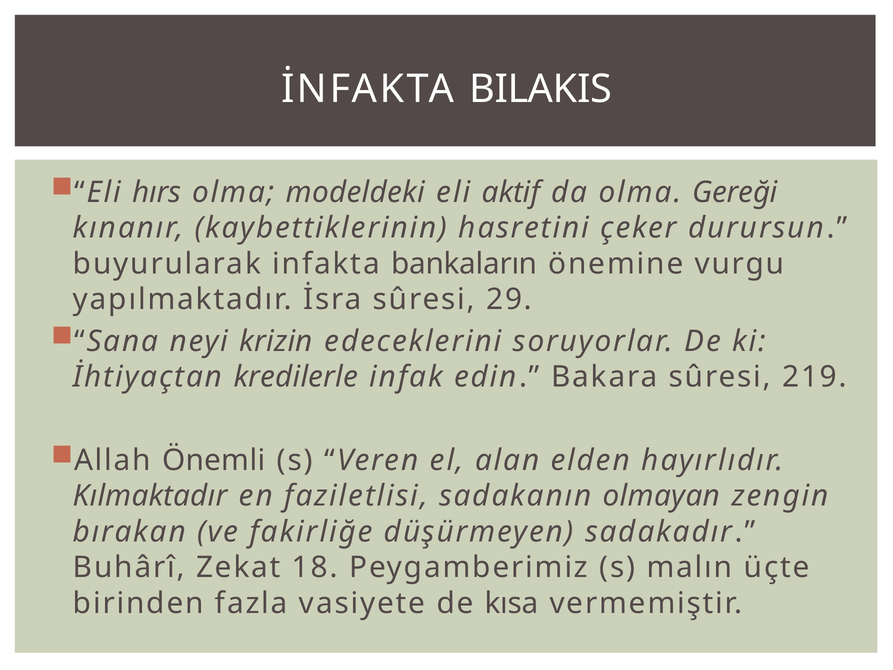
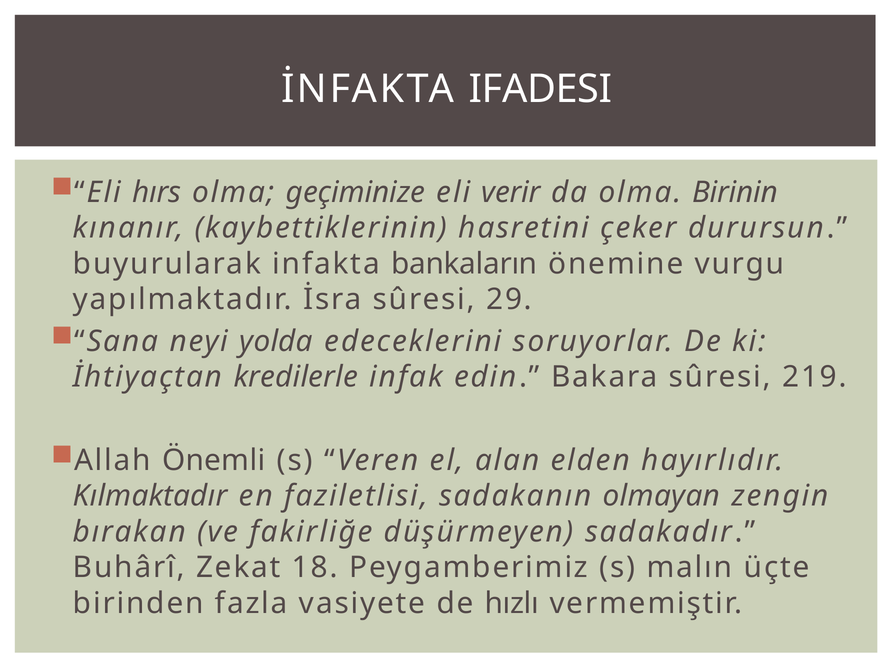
BILAKIS: BILAKIS -> IFADESI (541, 89)
modeldeki: modeldeki -> geçiminize (355, 192)
aktif: aktif -> verir (511, 192)
Gereği: Gereği -> Birinin (735, 192)
krizin: krizin -> yolda (276, 341)
kısa: kısa -> hızlı (512, 603)
